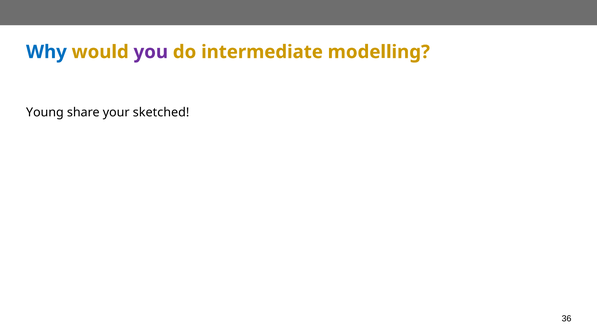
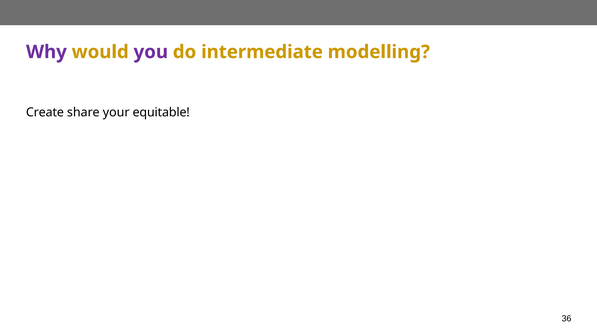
Why colour: blue -> purple (46, 52)
Young: Young -> Create (45, 112)
sketched: sketched -> equitable (161, 112)
